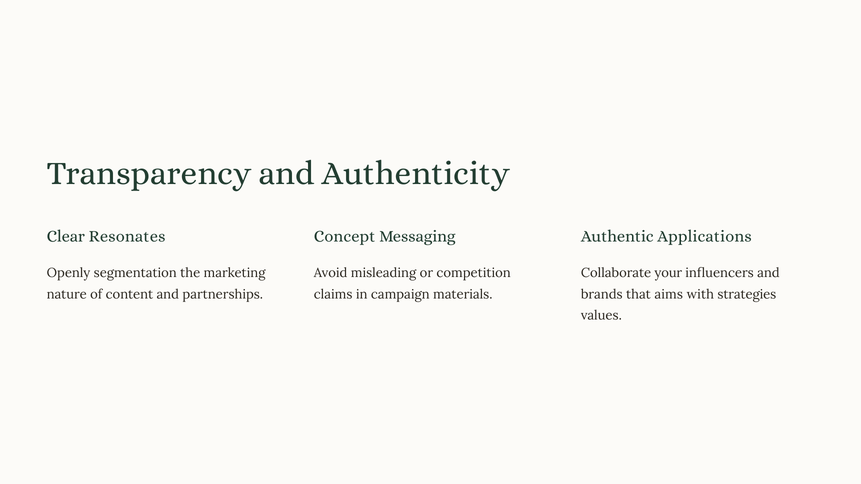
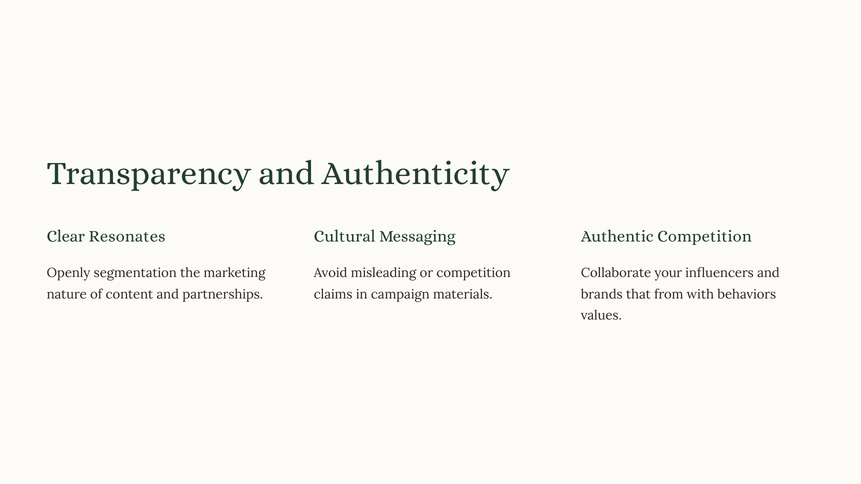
Concept: Concept -> Cultural (345, 236)
Authentic Applications: Applications -> Competition (704, 236)
aims: aims -> from (669, 294)
strategies: strategies -> behaviors (747, 294)
